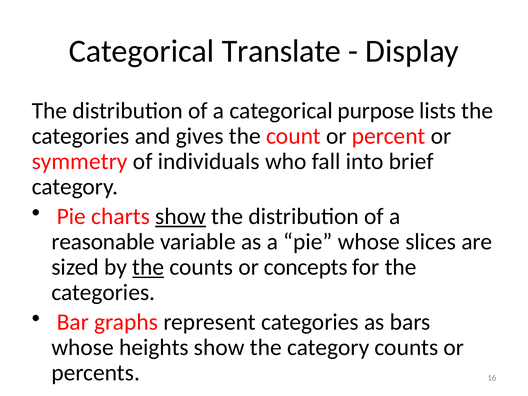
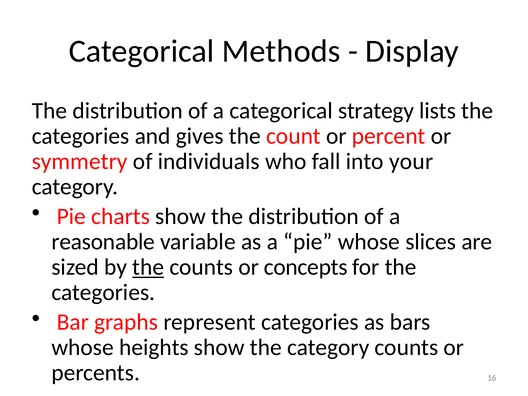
Translate: Translate -> Methods (281, 51)
purpose: purpose -> strategy (376, 111)
brief: brief -> your (411, 161)
show underline: present -> none (181, 216)
